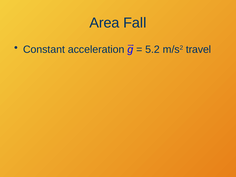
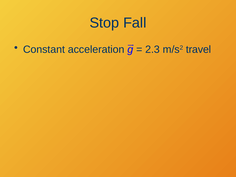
Area: Area -> Stop (104, 23)
5.2: 5.2 -> 2.3 (153, 50)
